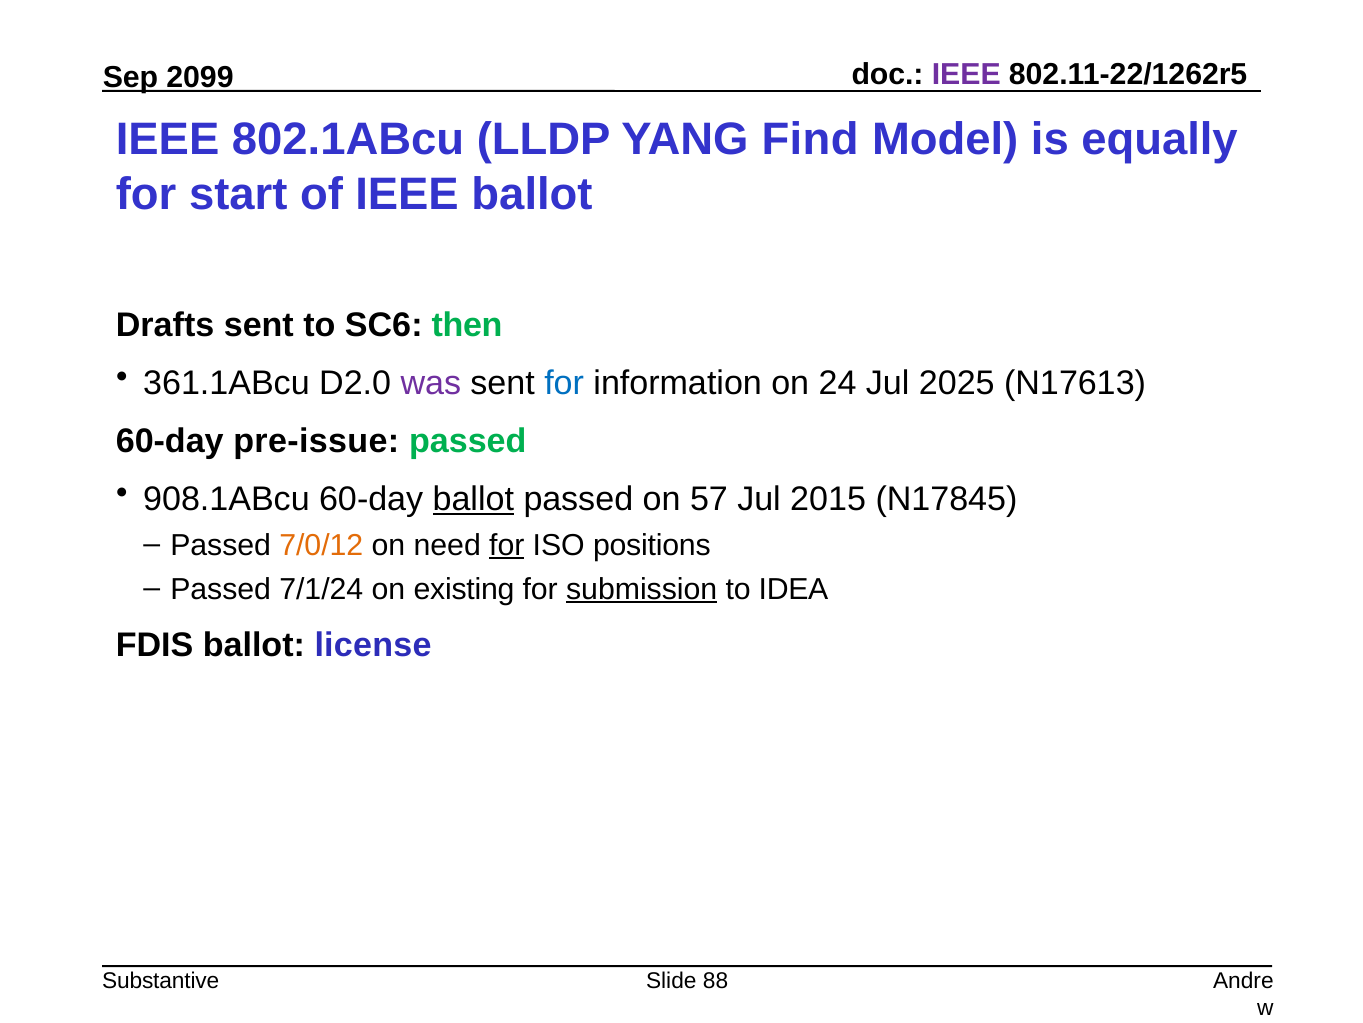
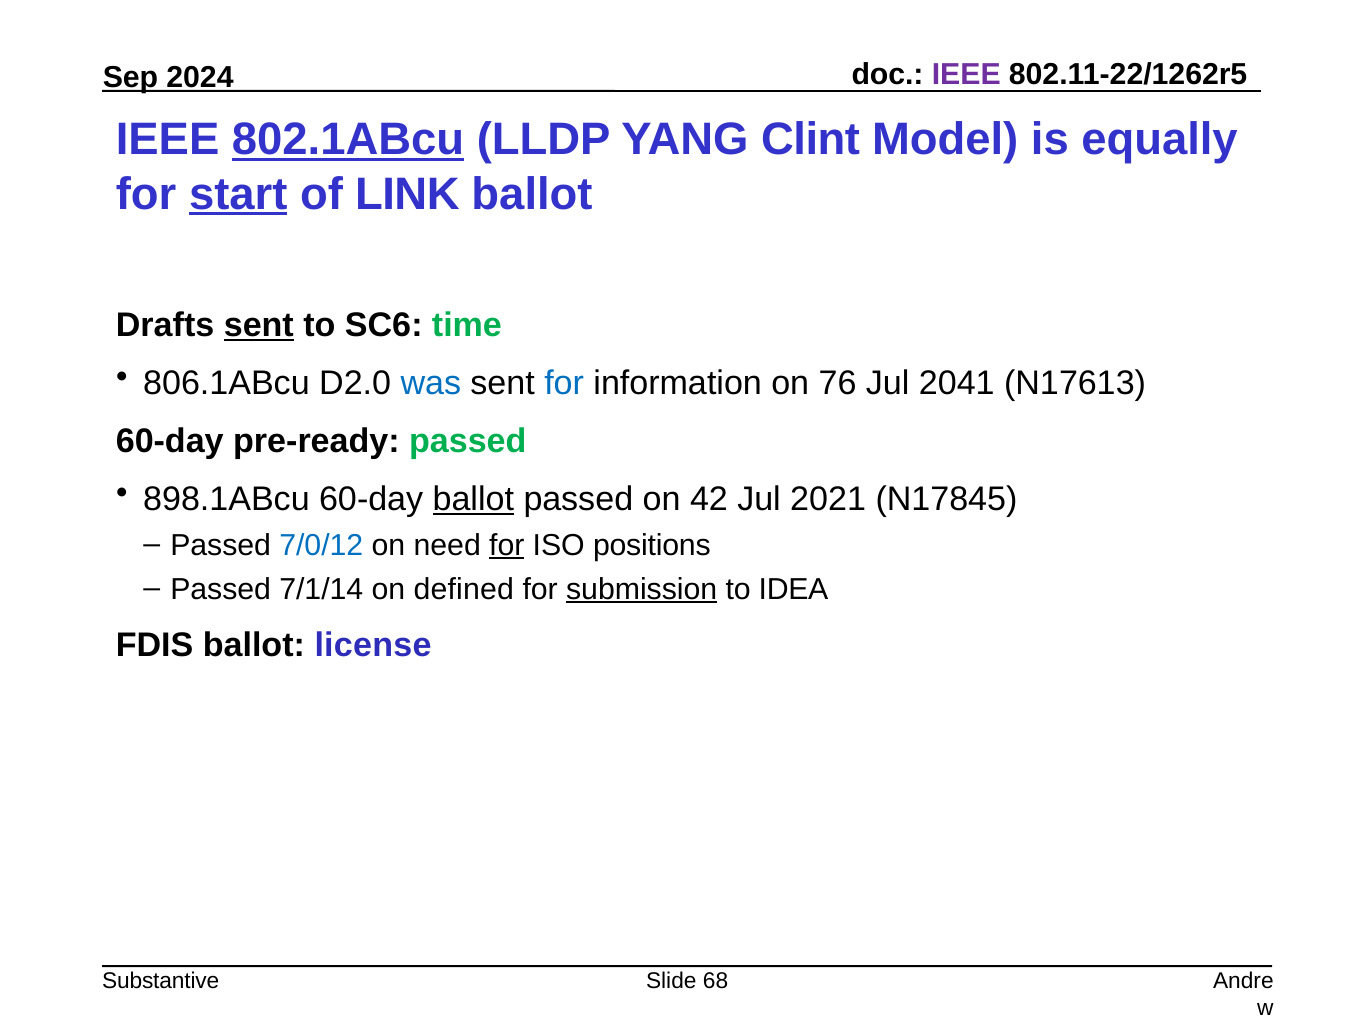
2099: 2099 -> 2024 (200, 77)
802.1ABcu underline: none -> present (348, 140)
Find: Find -> Clint (811, 140)
start underline: none -> present (238, 194)
of IEEE: IEEE -> LINK (407, 194)
sent underline: none -> present (259, 325)
then: then -> time (467, 325)
361.1ABcu: 361.1ABcu -> 806.1ABcu (226, 383)
was colour: purple -> blue (431, 383)
24: 24 -> 76 (838, 383)
2025: 2025 -> 2041 (957, 383)
pre-issue: pre-issue -> pre-ready (316, 441)
908.1ABcu: 908.1ABcu -> 898.1ABcu (226, 499)
57: 57 -> 42 (709, 499)
2015: 2015 -> 2021 (828, 499)
7/0/12 colour: orange -> blue (321, 545)
7/1/24: 7/1/24 -> 7/1/14 (321, 589)
existing: existing -> defined (464, 589)
88: 88 -> 68 (716, 980)
